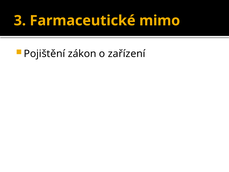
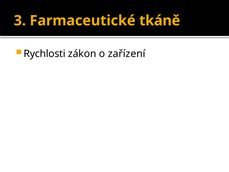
mimo: mimo -> tkáně (160, 21)
Pojištění: Pojištění -> Rychlosti (45, 54)
